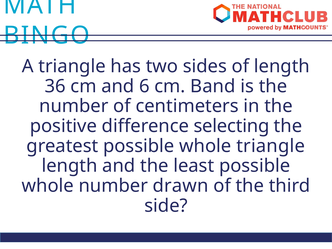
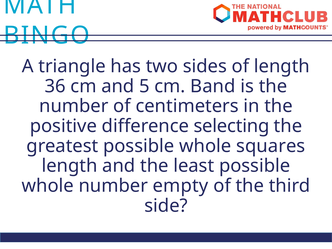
6: 6 -> 5 (144, 86)
whole triangle: triangle -> squares (271, 146)
drawn: drawn -> empty (181, 186)
